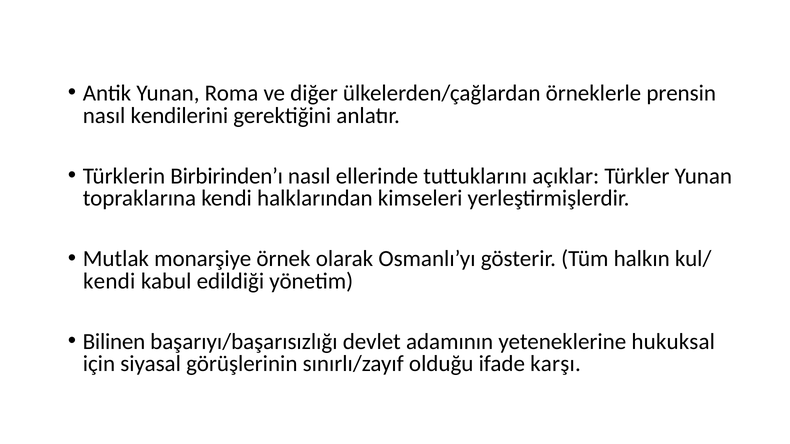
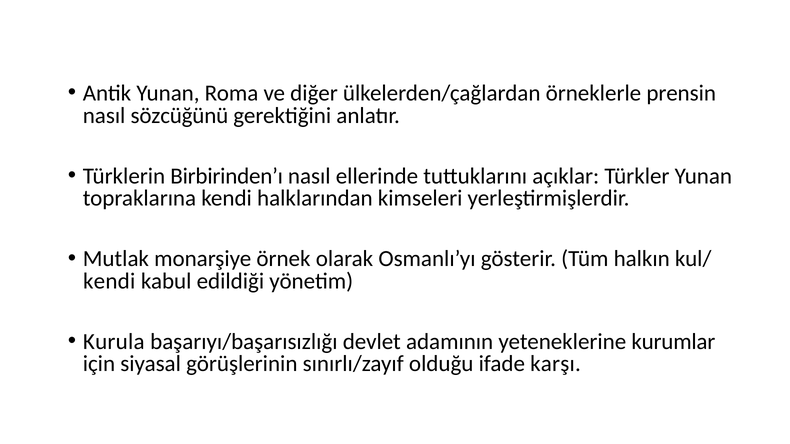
kendilerini: kendilerini -> sözcüğünü (179, 116)
Bilinen: Bilinen -> Kurula (114, 342)
hukuksal: hukuksal -> kurumlar (673, 342)
